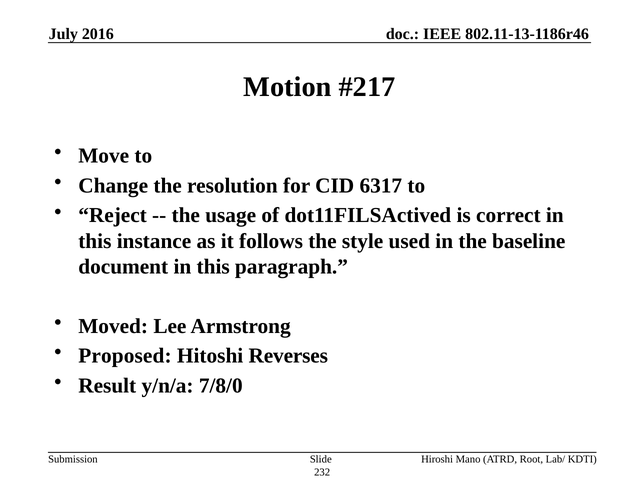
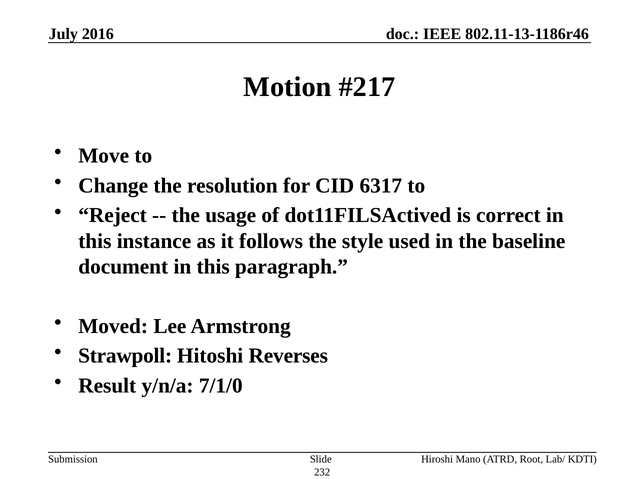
Proposed: Proposed -> Strawpoll (125, 356)
7/8/0: 7/8/0 -> 7/1/0 (221, 386)
